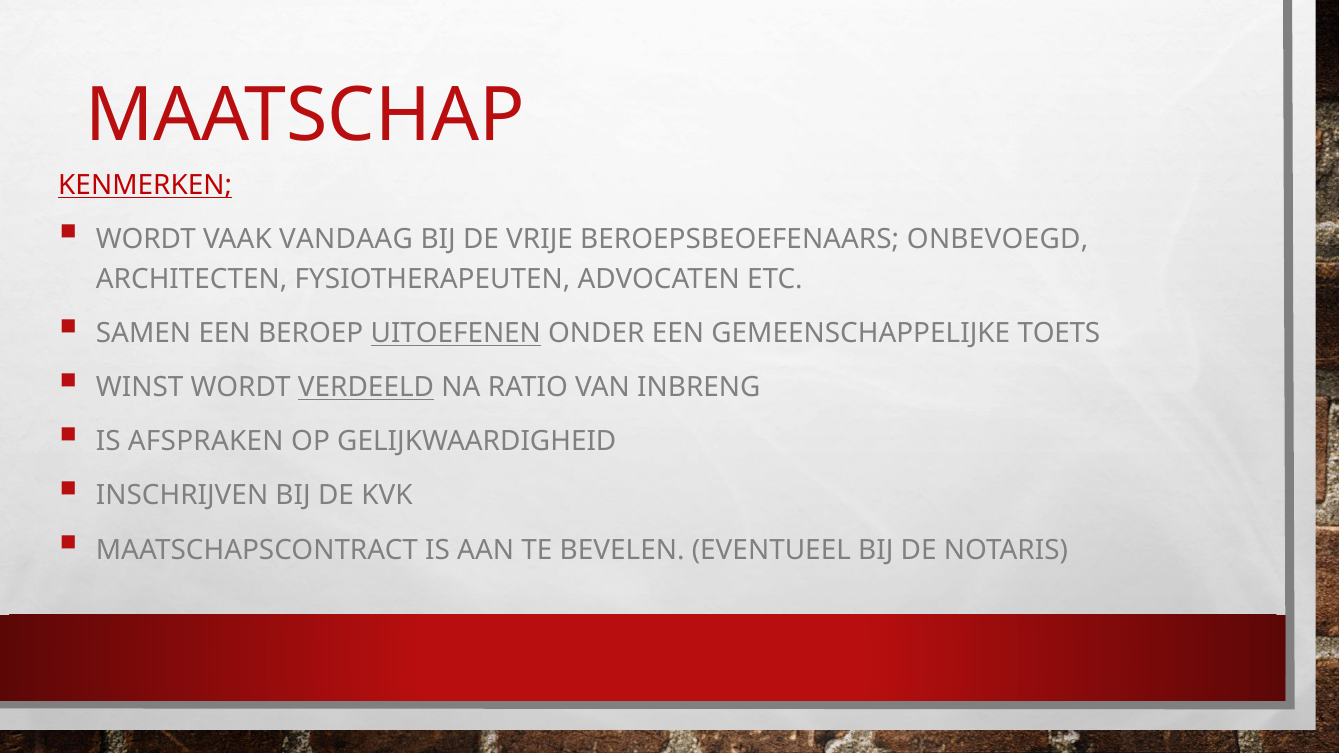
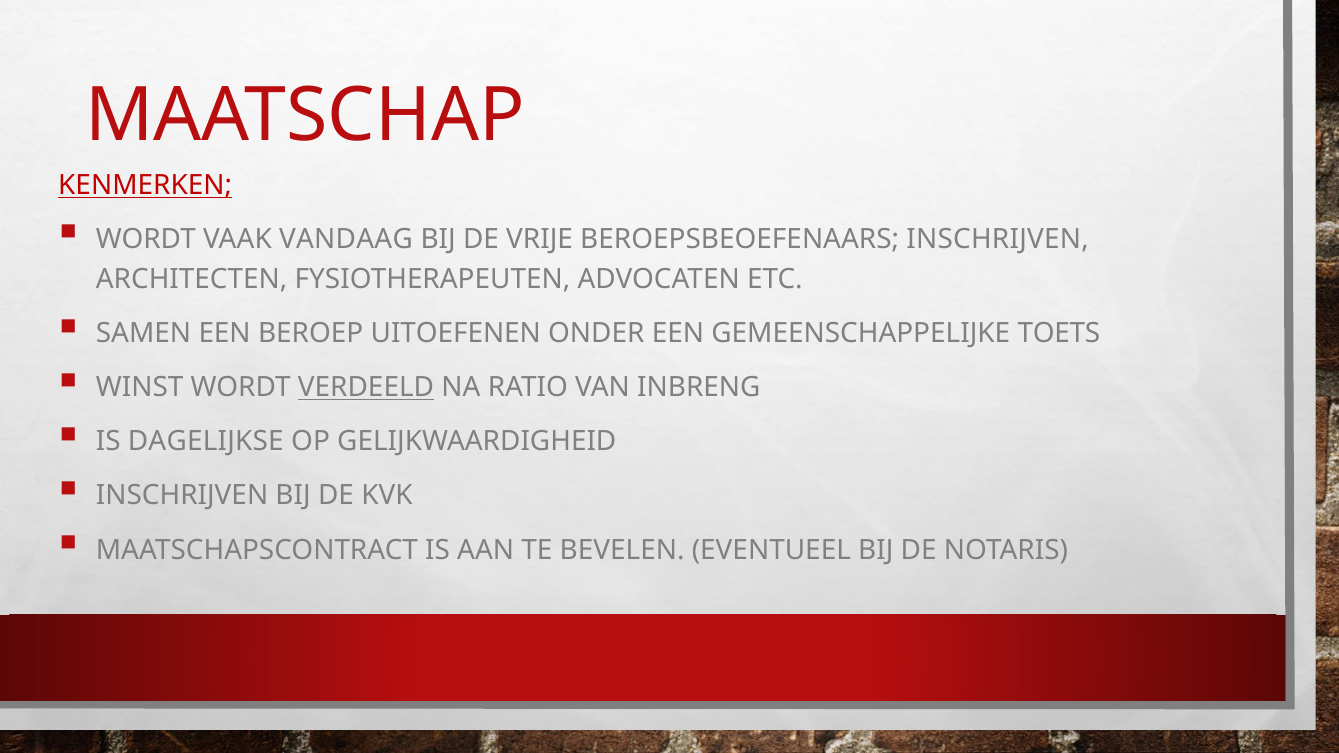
BEROEPSBEOEFENAARS ONBEVOEGD: ONBEVOEGD -> INSCHRIJVEN (998, 239)
UITOEFENEN underline: present -> none (456, 333)
AFSPRAKEN: AFSPRAKEN -> DAGELIJKSE (206, 442)
